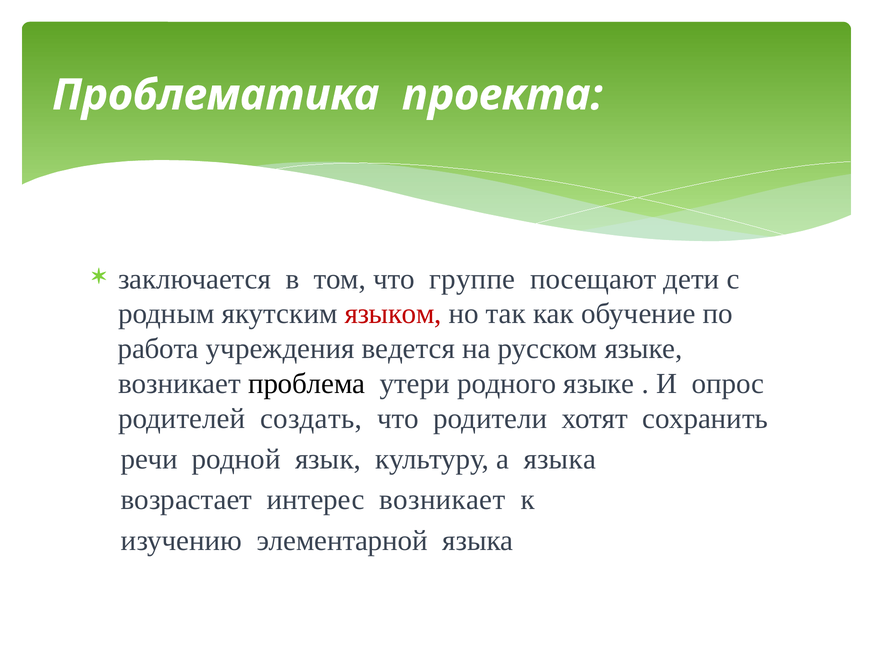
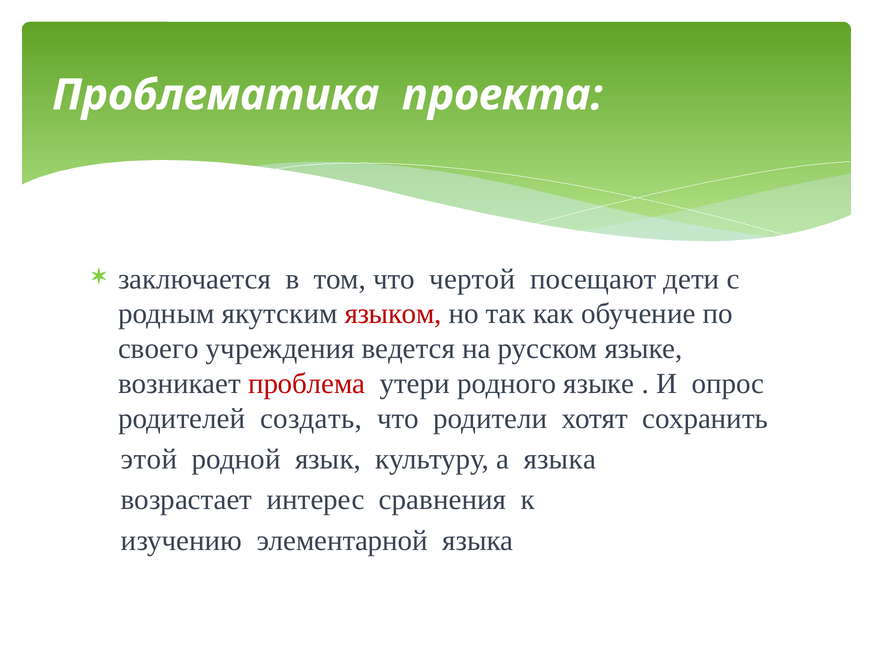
группе: группе -> чертой (472, 279)
работа: работа -> своего (158, 349)
проблема colour: black -> red (307, 384)
речи: речи -> этой (149, 459)
интерес возникает: возникает -> сравнения (442, 500)
